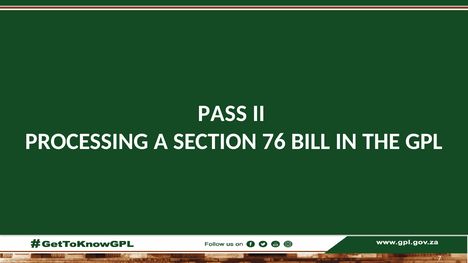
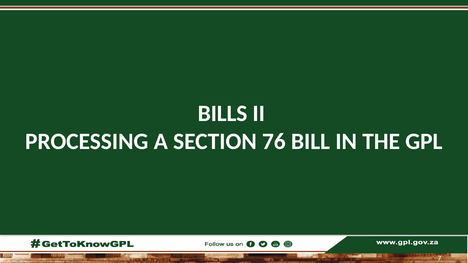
PASS: PASS -> BILLS (223, 114)
